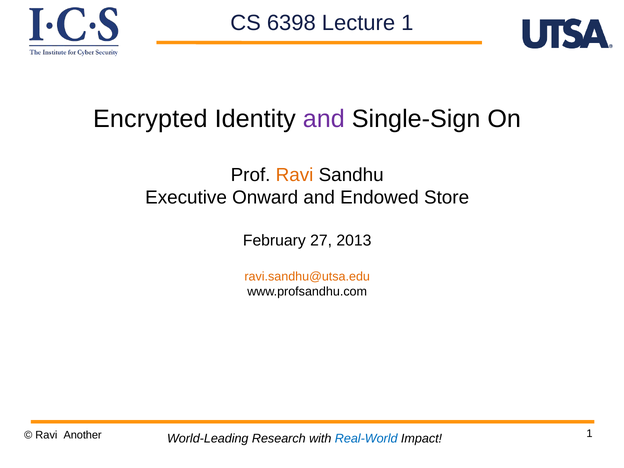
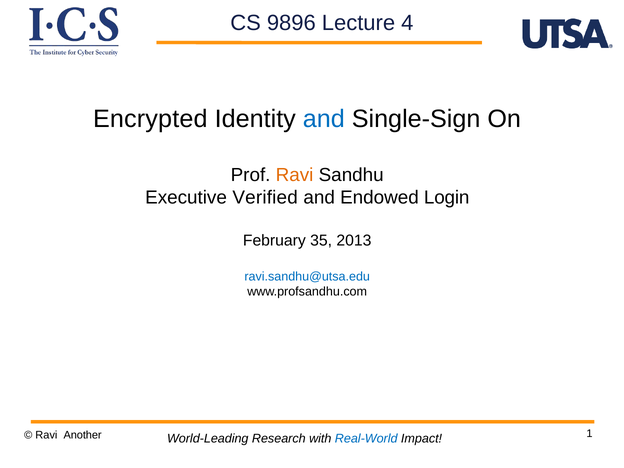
6398: 6398 -> 9896 (291, 23)
Lecture 1: 1 -> 4 (407, 23)
and colour: purple -> blue (324, 119)
Onward: Onward -> Verified (265, 198)
Store: Store -> Login (447, 198)
27: 27 -> 35 (321, 241)
ravi.sandhu@utsa.edu colour: orange -> blue (307, 276)
